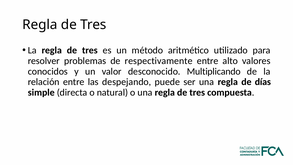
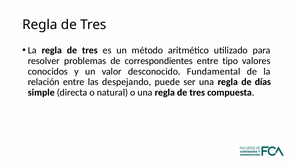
respectivamente: respectivamente -> correspondientes (159, 61)
alto: alto -> tipo (230, 61)
Multiplicando: Multiplicando -> Fundamental (214, 71)
